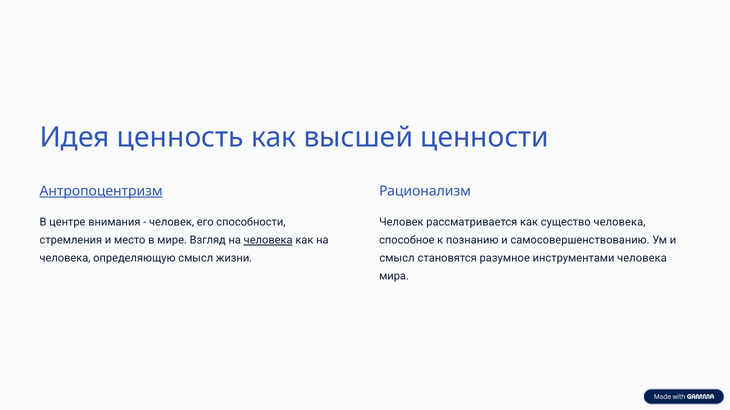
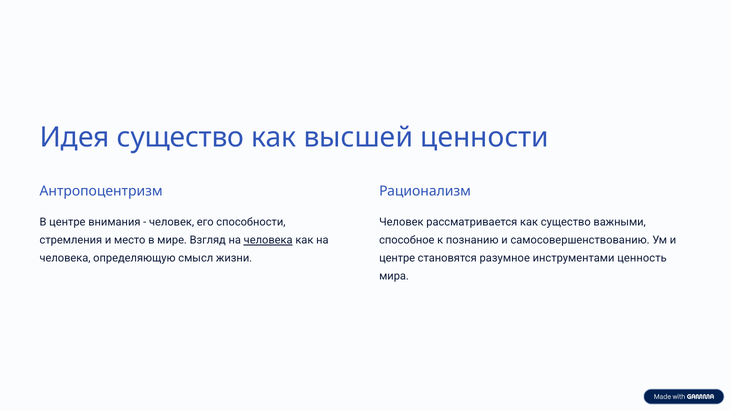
Идея ценность: ценность -> существо (180, 138)
Антропоцентризм underline: present -> none (101, 191)
существо человека: человека -> важными (620, 222)
смысл: смысл -> центре (397, 259)
инструментами человека: человека -> ценность (642, 259)
